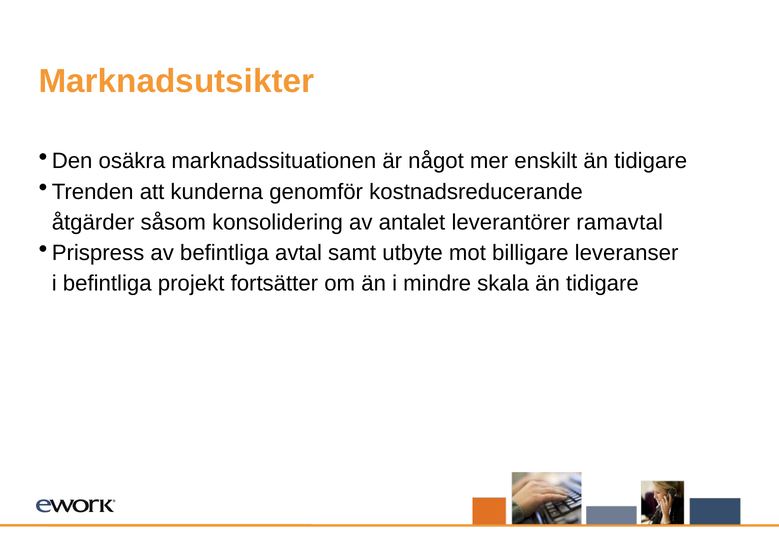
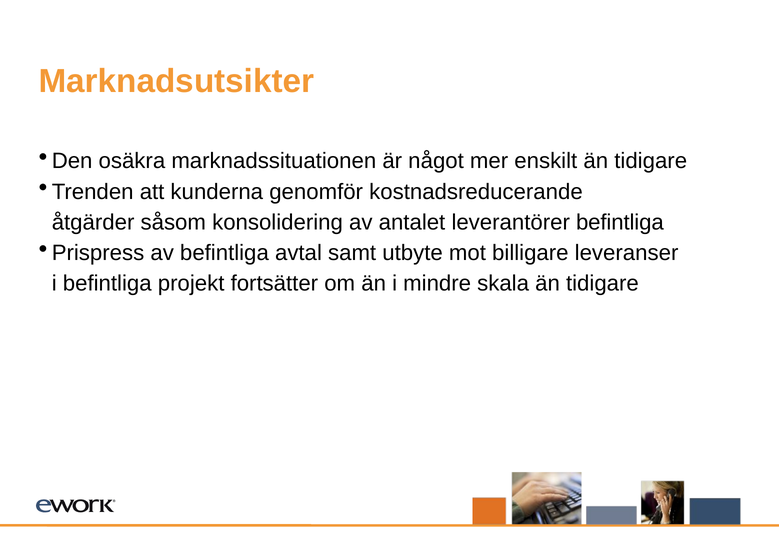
leverantörer ramavtal: ramavtal -> befintliga (620, 222)
